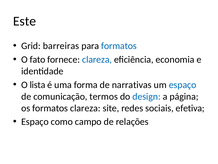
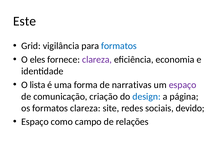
barreiras: barreiras -> vigilância (61, 46)
fato: fato -> eles (38, 59)
clareza colour: blue -> purple (97, 59)
espaço colour: blue -> purple (183, 85)
termos: termos -> criação (104, 96)
efetiva: efetiva -> devido (190, 108)
